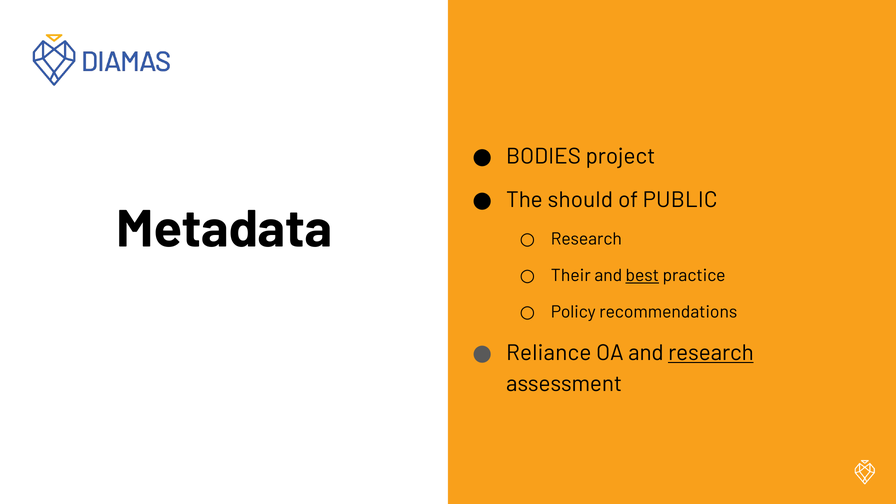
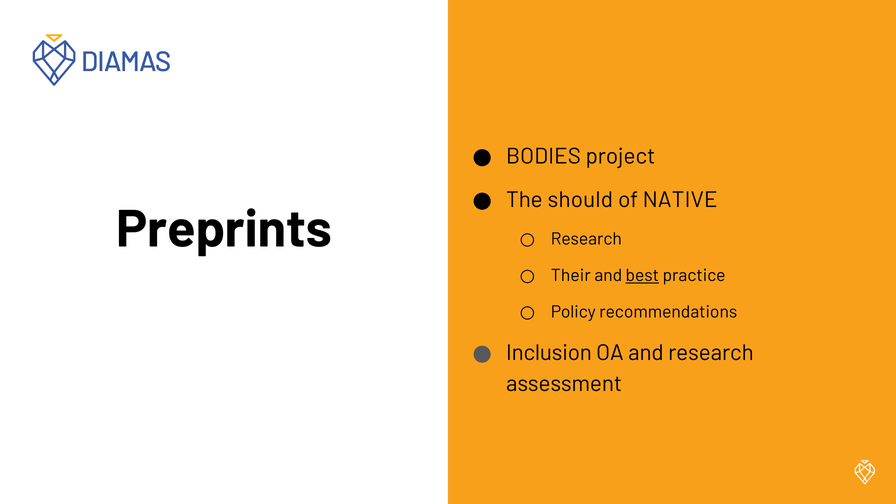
PUBLIC: PUBLIC -> NATIVE (680, 200)
Metadata: Metadata -> Preprints (224, 229)
Reliance: Reliance -> Inclusion (549, 353)
research underline: present -> none (711, 353)
